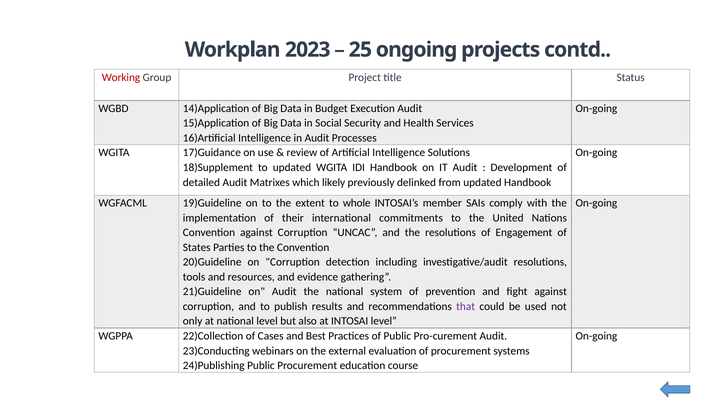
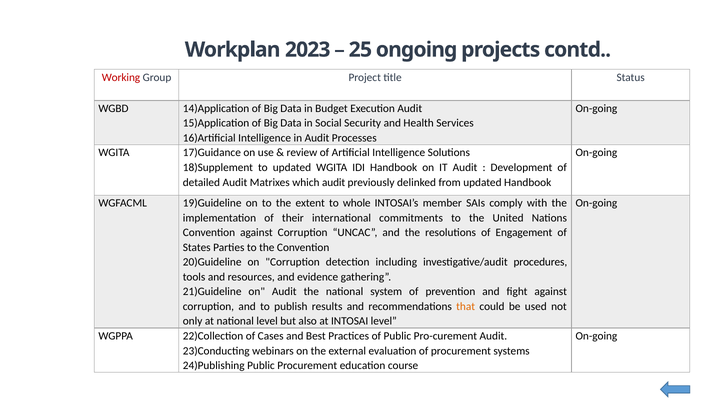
which likely: likely -> audit (334, 183)
investigative/audit resolutions: resolutions -> procedures (540, 263)
that colour: purple -> orange (466, 307)
